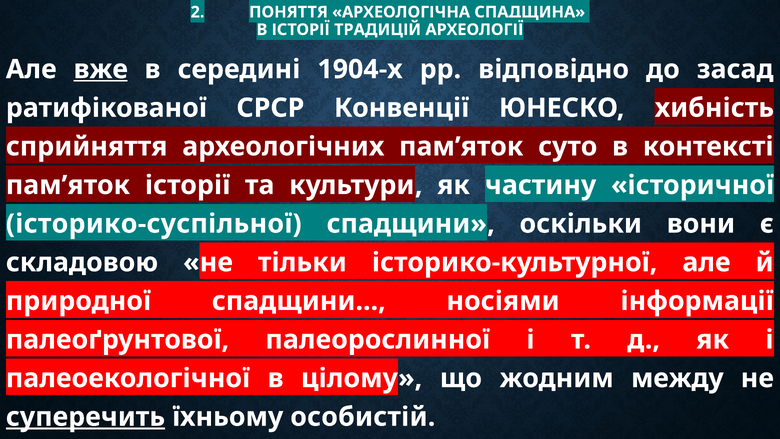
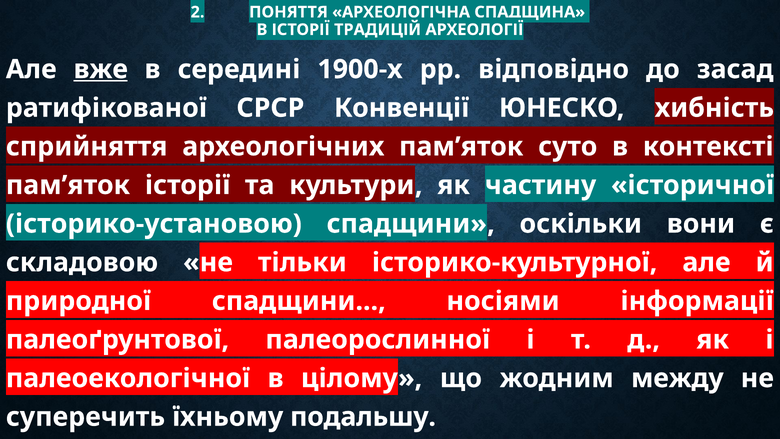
1904-х: 1904-х -> 1900-х (360, 69)
історико-суспільної: історико-суспільної -> історико-установою (154, 224)
суперечить underline: present -> none (86, 417)
особистій: особистій -> подальшу (363, 417)
